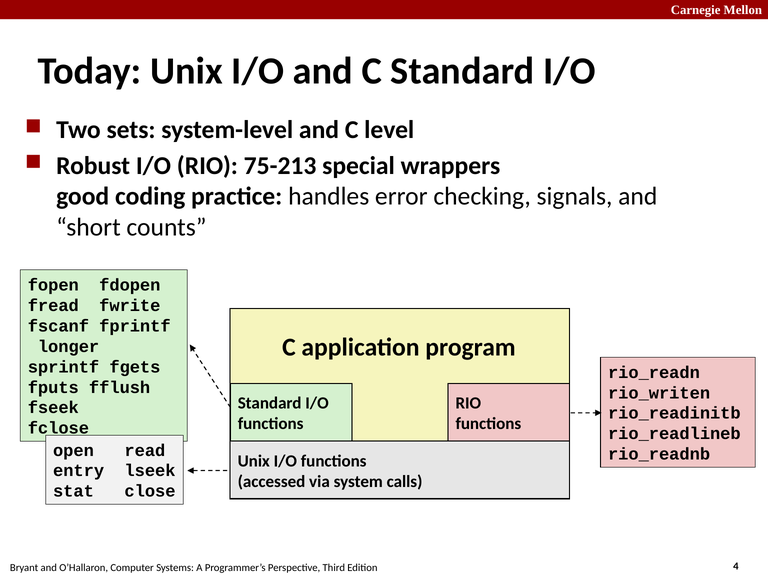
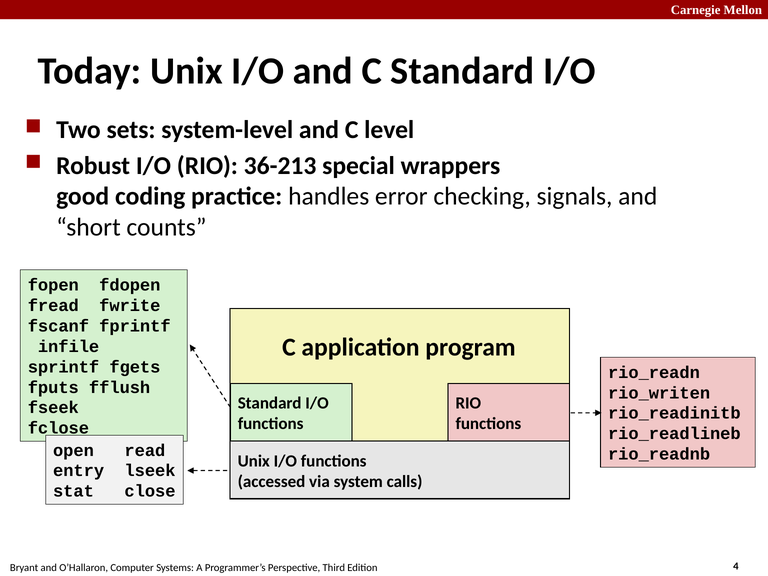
75-213: 75-213 -> 36-213 (280, 166)
longer: longer -> infile (69, 346)
